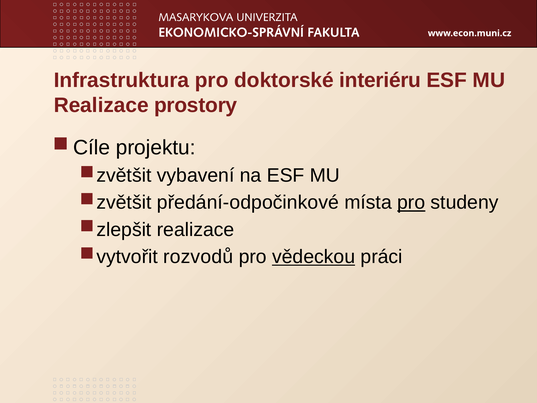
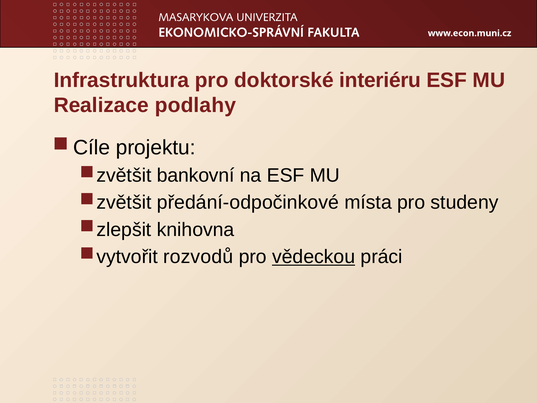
prostory: prostory -> podlahy (195, 105)
vybavení: vybavení -> bankovní (196, 175)
pro underline: present -> none (411, 202)
realizace: realizace -> knihovna (196, 230)
